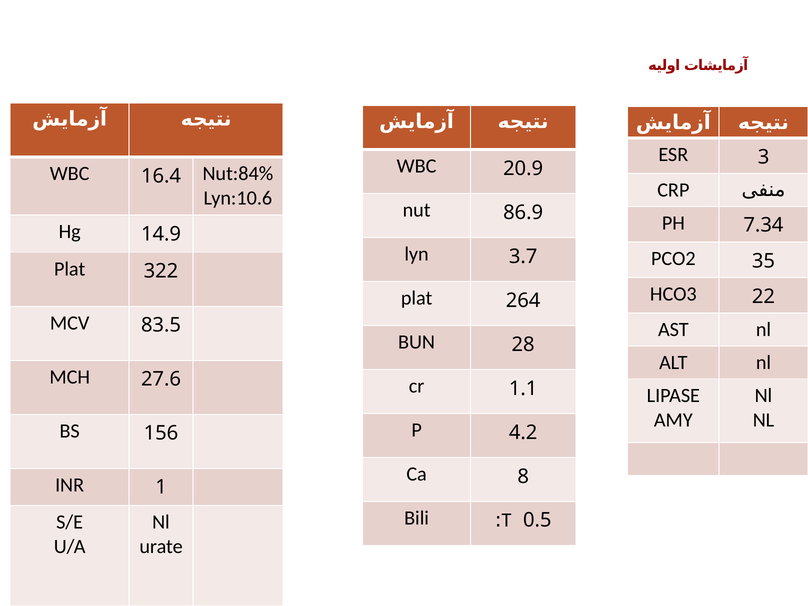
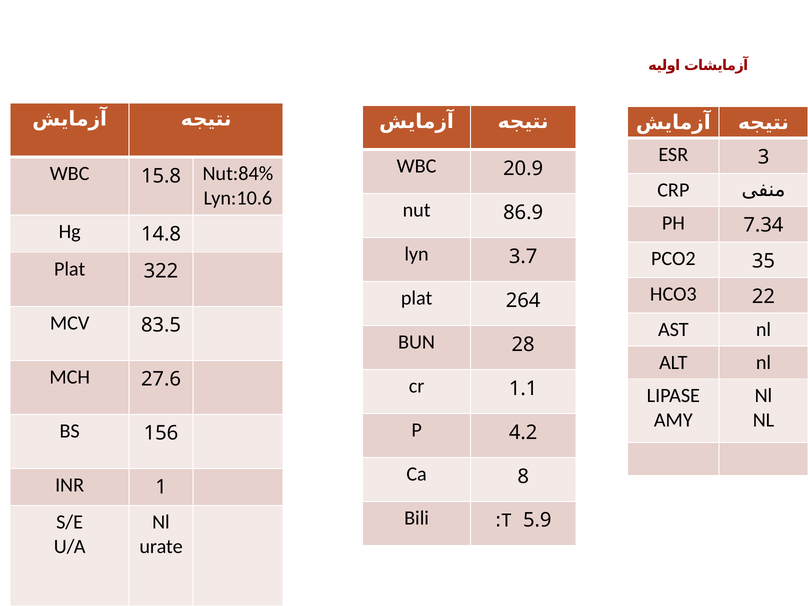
16.4: 16.4 -> 15.8 (161, 176)
14.9: 14.9 -> 14.8 (161, 234)
0.5: 0.5 -> 5.9 (537, 520)
